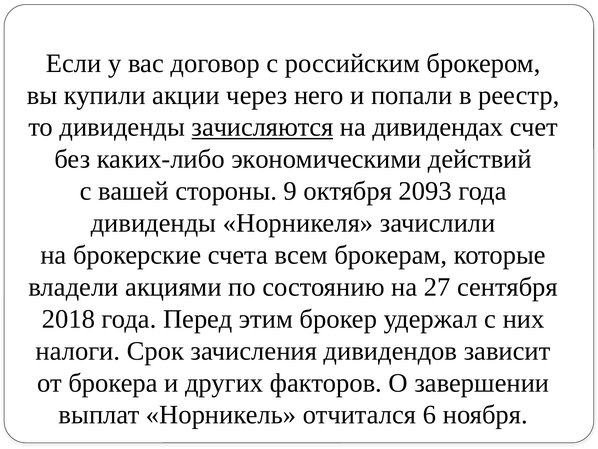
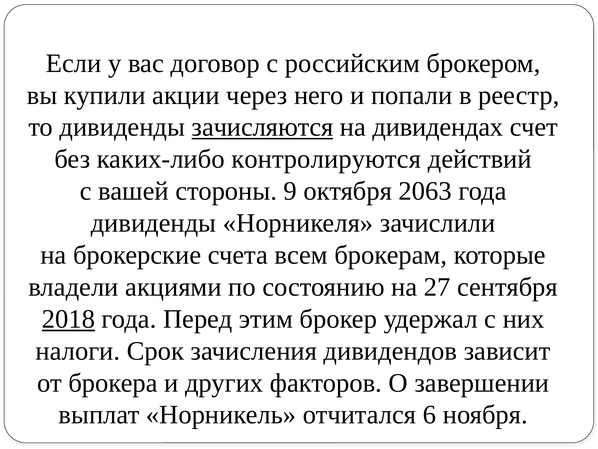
экономическими: экономическими -> контролируются (326, 159)
2093: 2093 -> 2063 (425, 191)
2018 underline: none -> present (68, 319)
